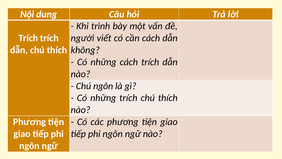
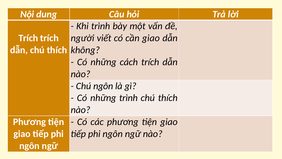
cần cách: cách -> giao (151, 38)
những trích: trích -> trình (128, 98)
